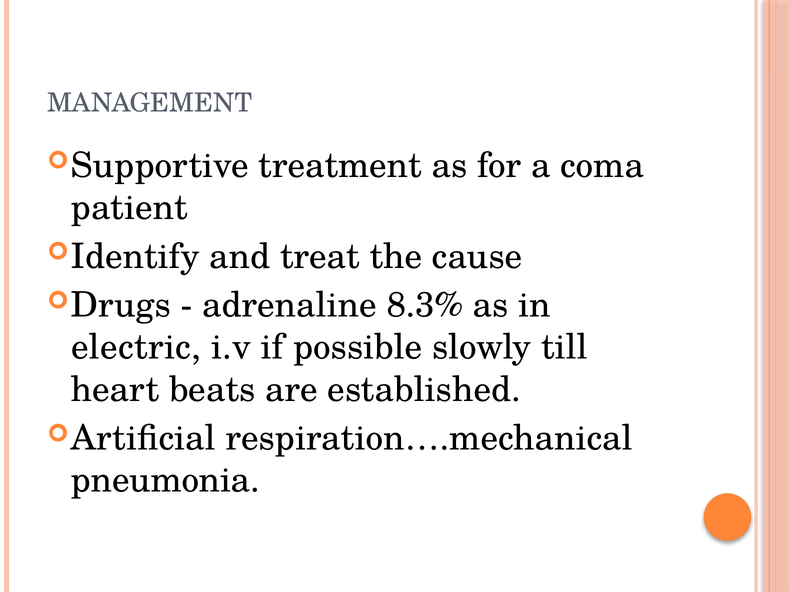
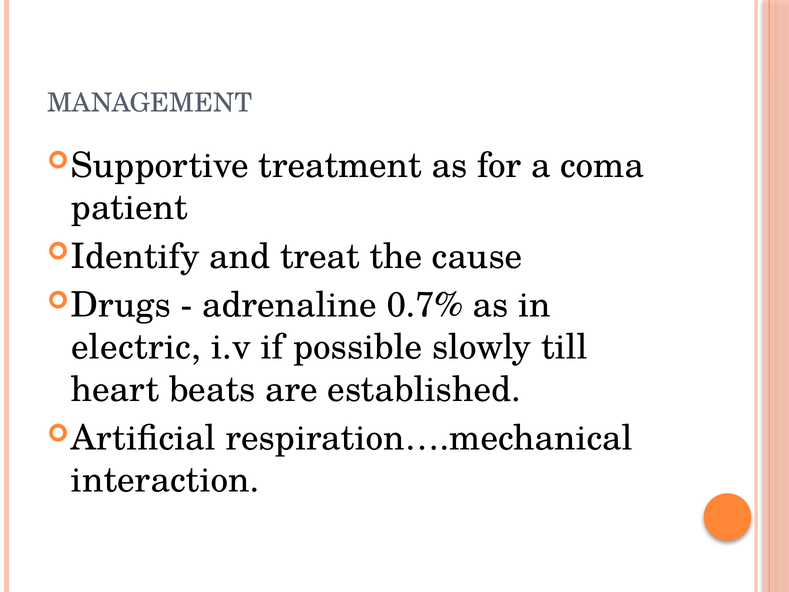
8.3%: 8.3% -> 0.7% (425, 305)
pneumonia: pneumonia -> interaction (165, 480)
